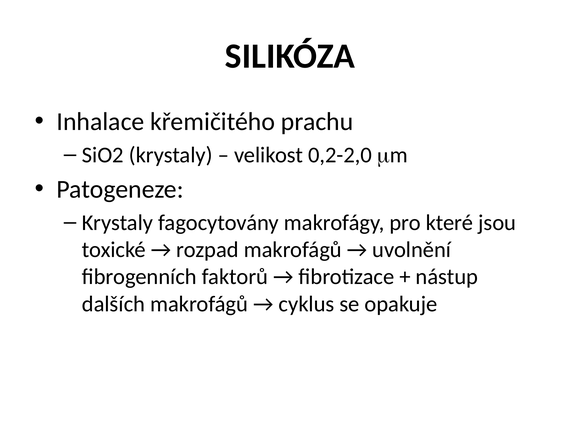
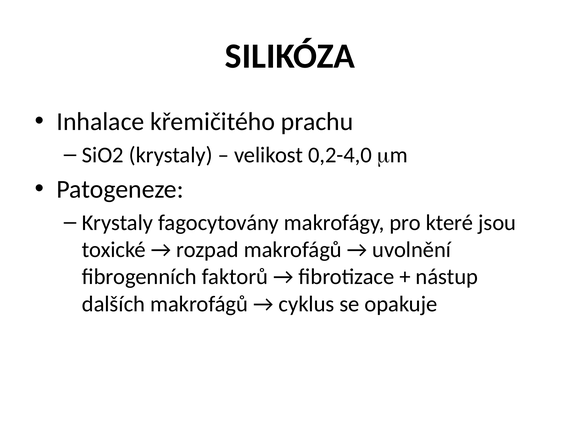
0,2-2,0: 0,2-2,0 -> 0,2-4,0 (340, 155)
